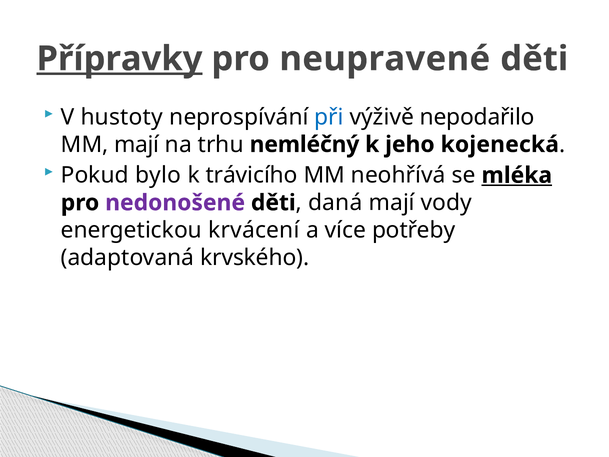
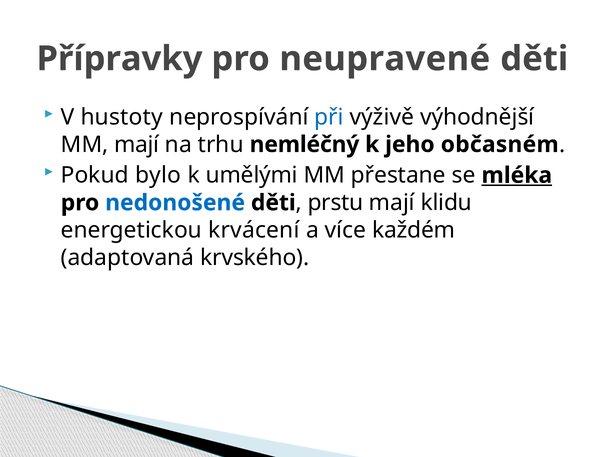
Přípravky underline: present -> none (119, 59)
nepodařilo: nepodařilo -> výhodnější (477, 117)
kojenecká: kojenecká -> občasném (500, 144)
trávicího: trávicího -> umělými (252, 175)
neohřívá: neohřívá -> přestane (398, 175)
nedonošené colour: purple -> blue (175, 203)
daná: daná -> prstu (335, 203)
vody: vody -> klidu (446, 203)
potřeby: potřeby -> každém (414, 230)
